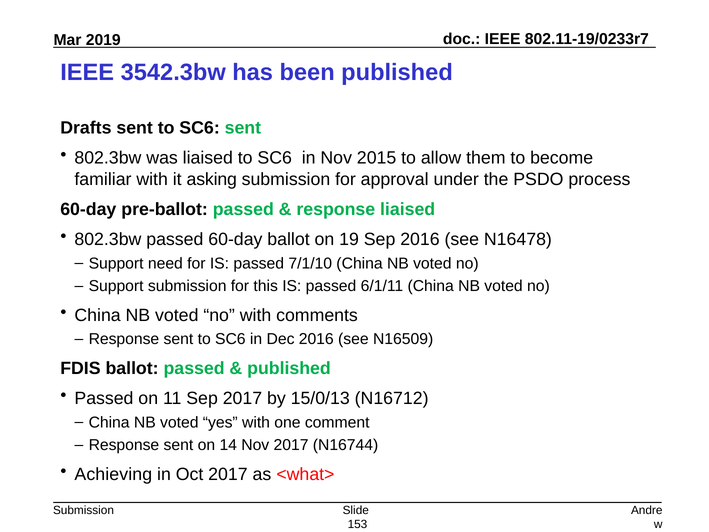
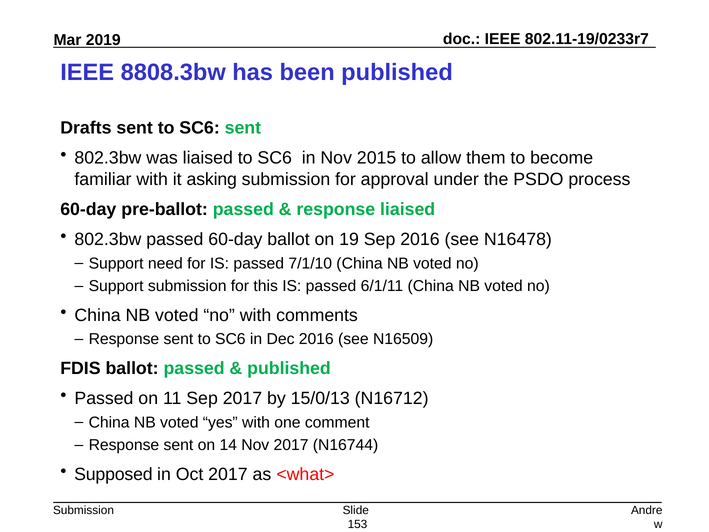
3542.3bw: 3542.3bw -> 8808.3bw (173, 73)
Achieving: Achieving -> Supposed (113, 474)
